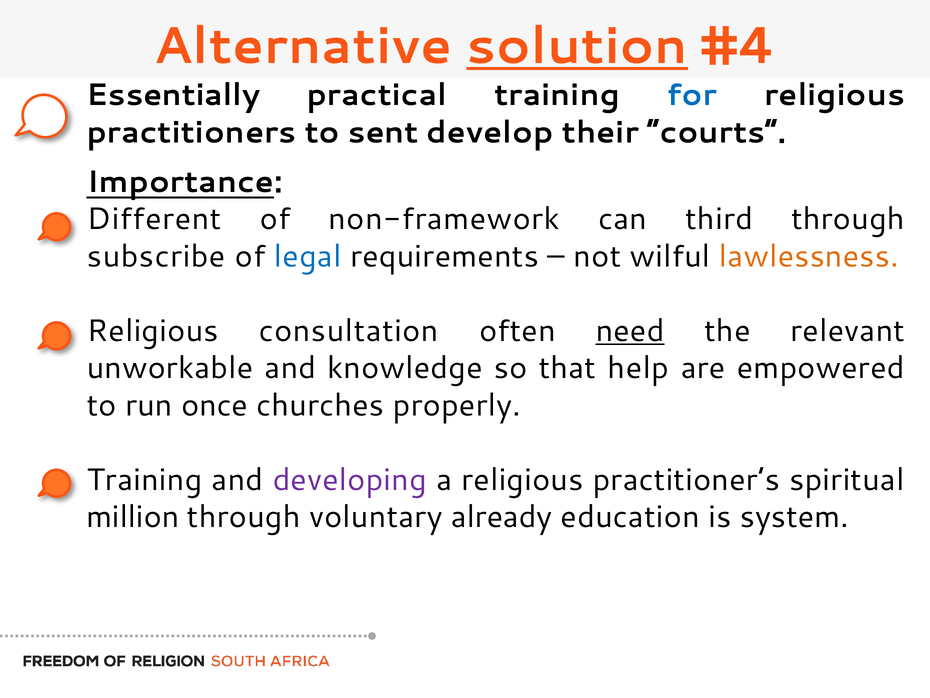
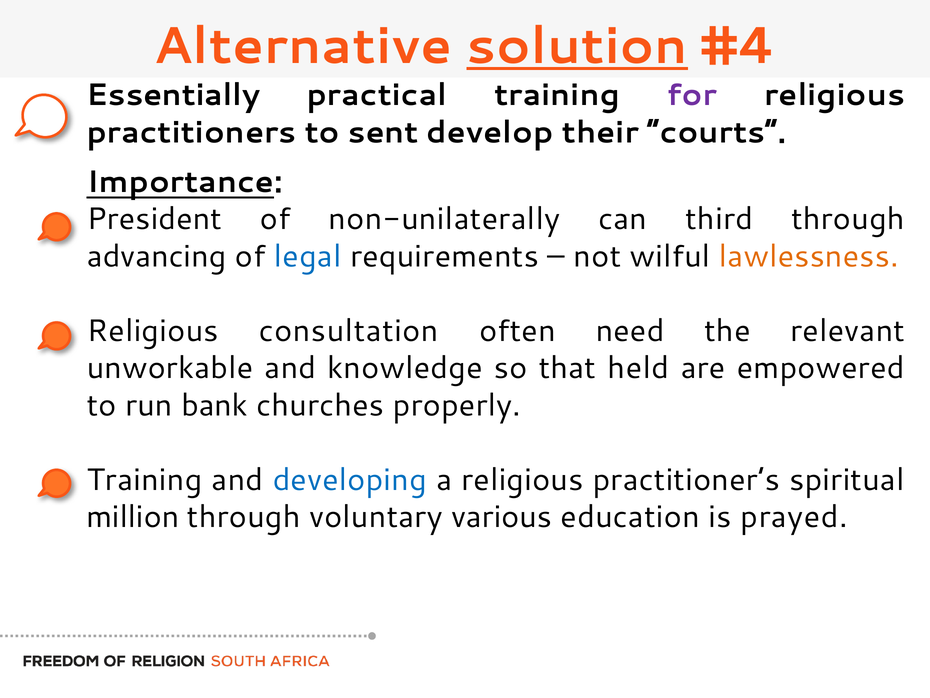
for colour: blue -> purple (692, 95)
Different: Different -> President (154, 219)
non-framework: non-framework -> non-unilaterally (444, 219)
subscribe: subscribe -> advancing (157, 256)
need underline: present -> none (630, 331)
help: help -> held (638, 368)
once: once -> bank (215, 405)
developing colour: purple -> blue (350, 479)
already: already -> various (502, 517)
system: system -> prayed (794, 517)
